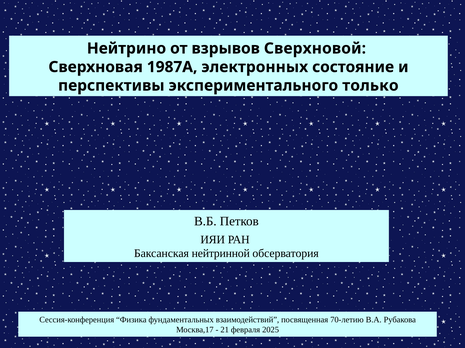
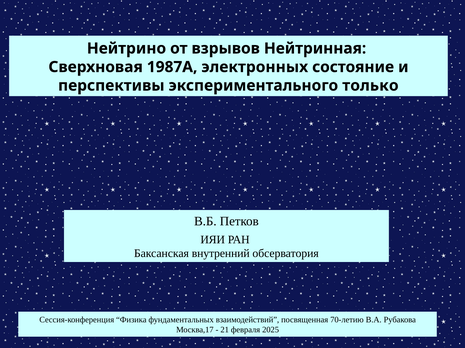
Сверхновой: Сверхновой -> Нейтринная (315, 49)
нейтринной: нейтринной -> внутренний (221, 254)
